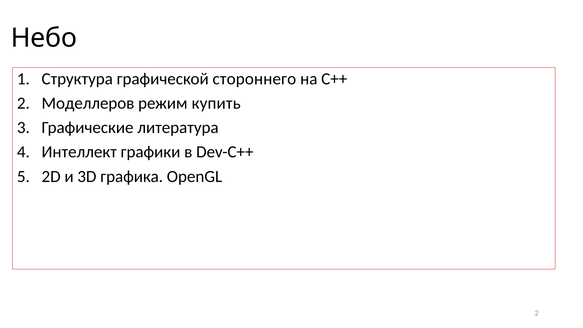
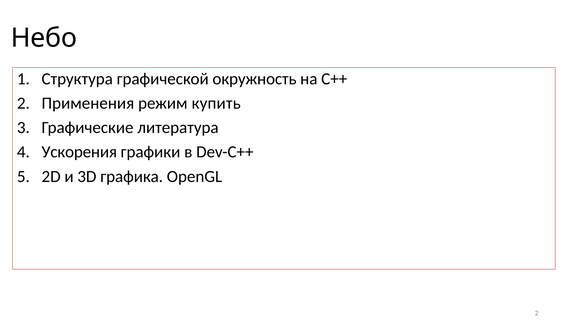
стороннего: стороннего -> окружность (255, 79)
Моделлеров: Моделлеров -> Применения (88, 103)
Интеллект: Интеллект -> Ускорения (79, 152)
